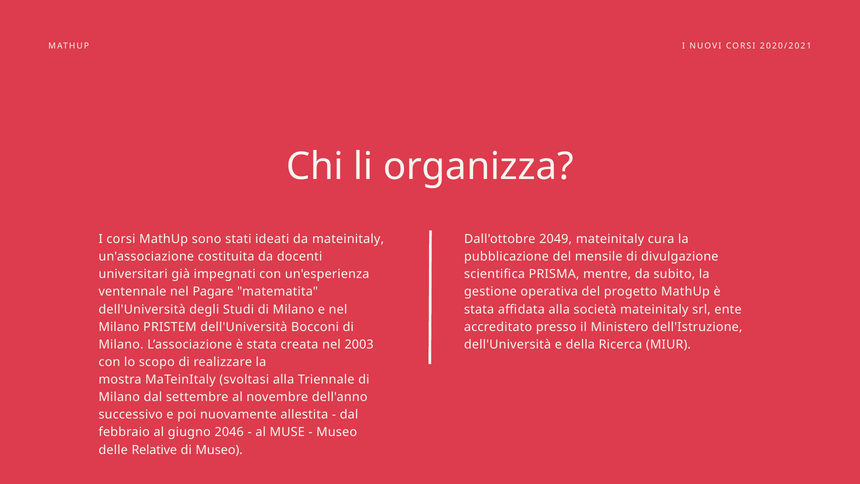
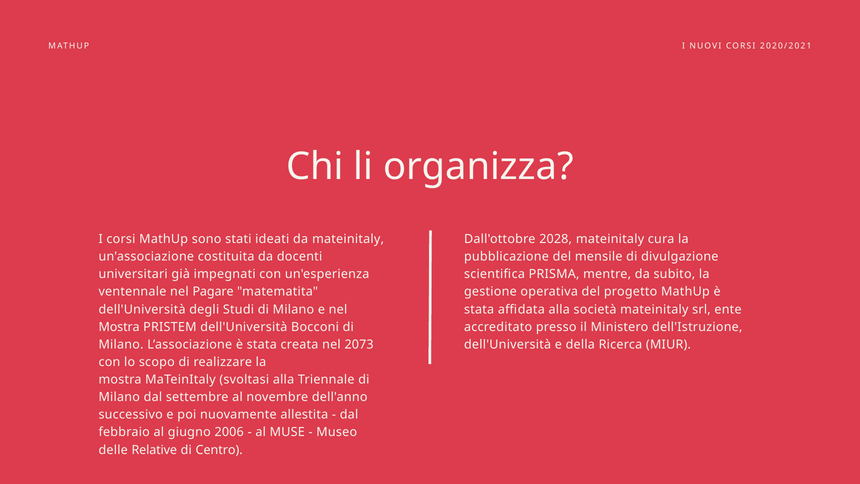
2049: 2049 -> 2028 (556, 239)
Milano: Milano -> Mostra (119, 327)
2003: 2003 -> 2073 (359, 344)
2046: 2046 -> 2006 (229, 432)
di Museo: Museo -> Centro (219, 450)
